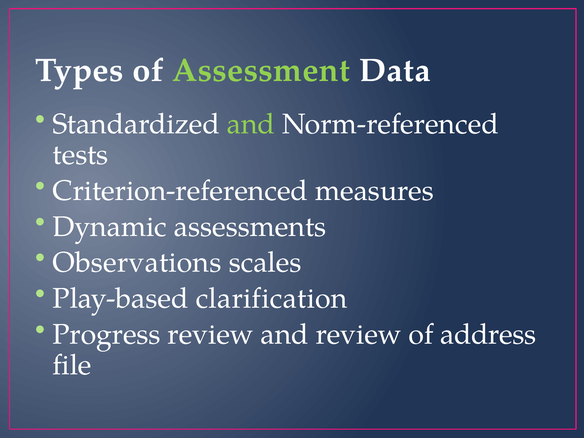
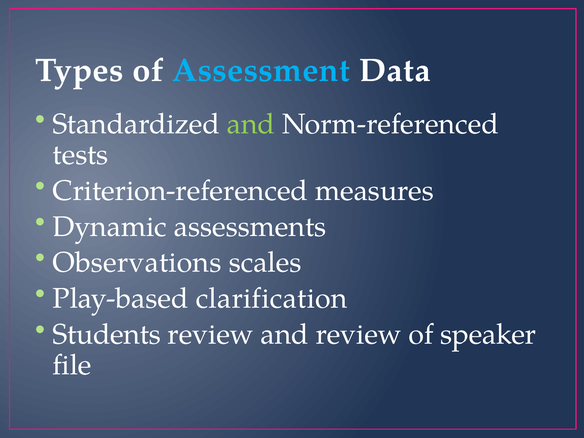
Assessment colour: light green -> light blue (261, 70)
Progress: Progress -> Students (107, 334)
address: address -> speaker (488, 334)
